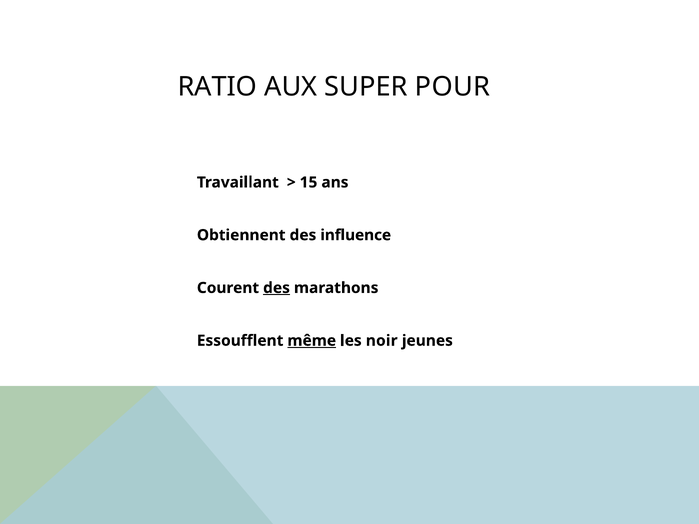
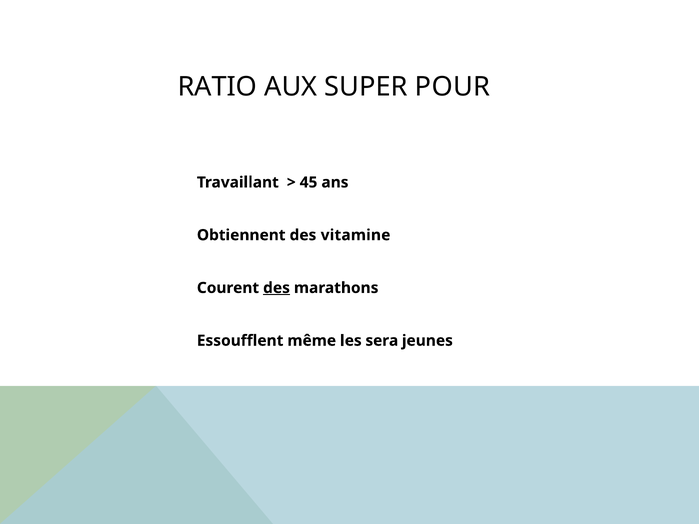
15: 15 -> 45 (309, 182)
influence: influence -> vitamine (356, 235)
même underline: present -> none (312, 341)
noir: noir -> sera (382, 341)
